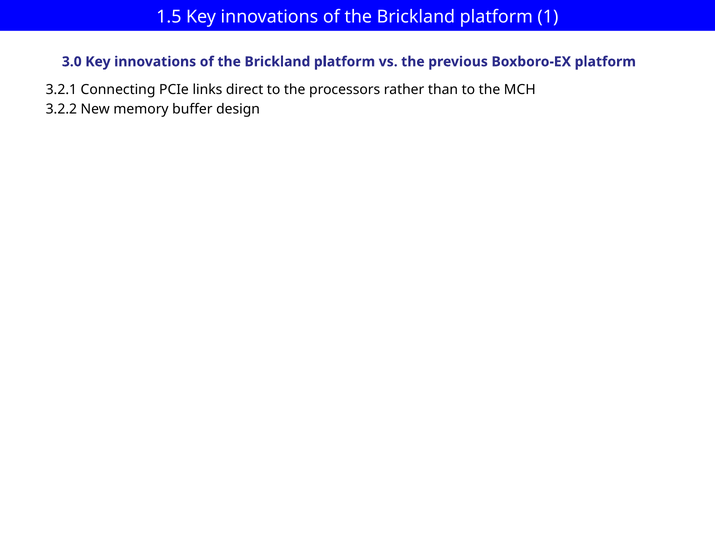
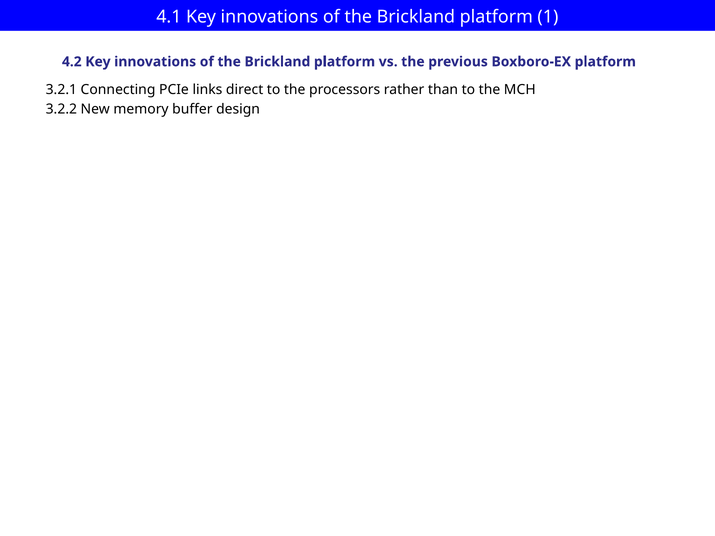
1.5: 1.5 -> 4.1 (169, 17)
3.0: 3.0 -> 4.2 (72, 62)
